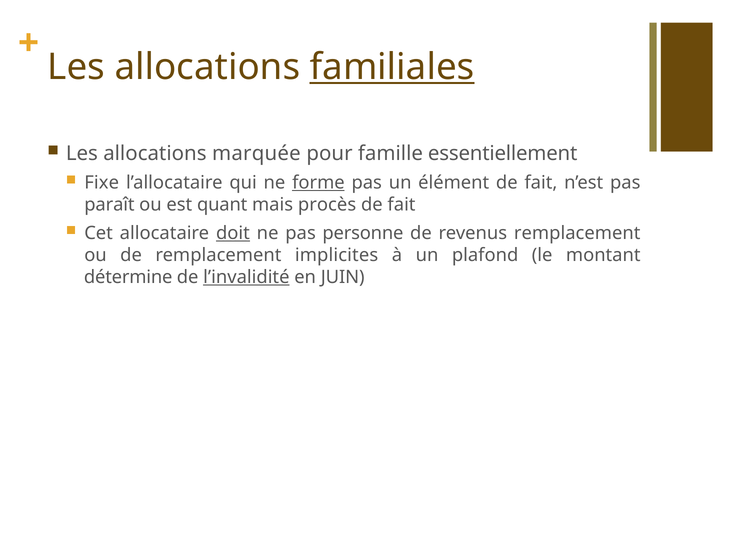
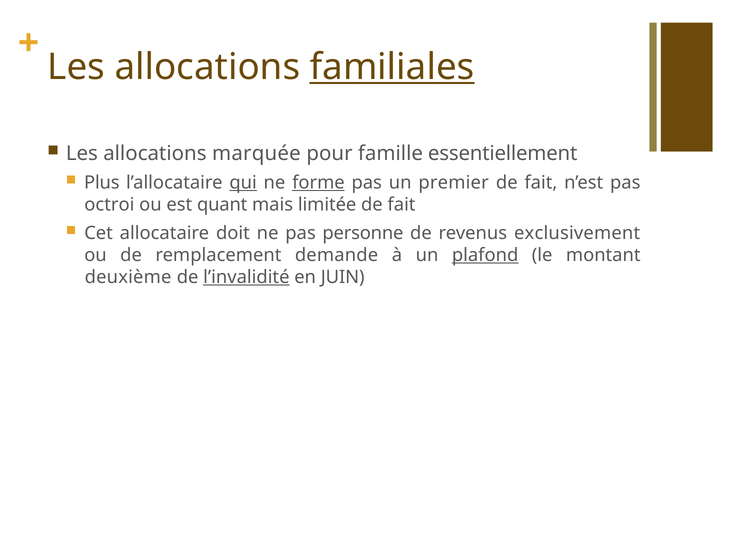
Fixe: Fixe -> Plus (102, 183)
qui underline: none -> present (243, 183)
élément: élément -> premier (454, 183)
paraît: paraît -> octroi (109, 205)
procès: procès -> limitée (327, 205)
doit underline: present -> none (233, 233)
revenus remplacement: remplacement -> exclusivement (577, 233)
implicites: implicites -> demande (337, 255)
plafond underline: none -> present (485, 255)
détermine: détermine -> deuxième (128, 277)
